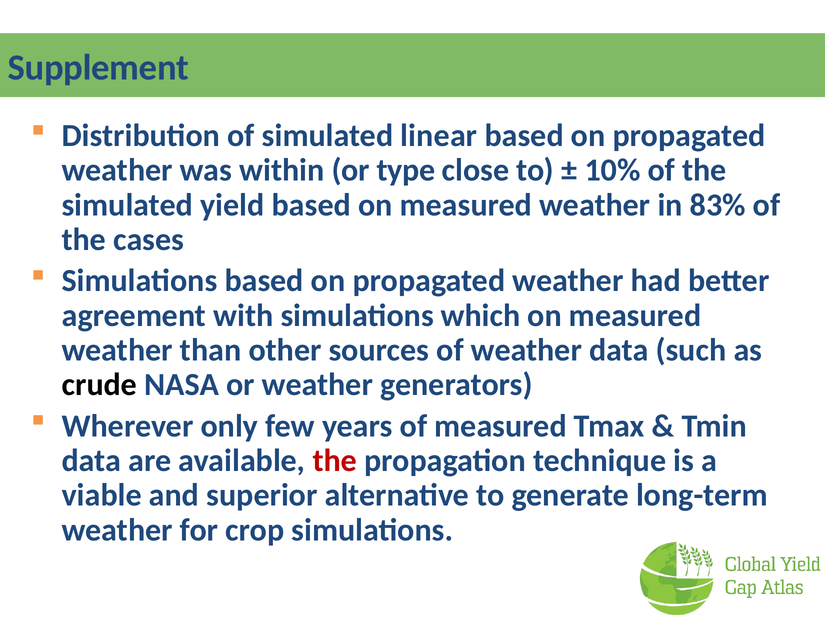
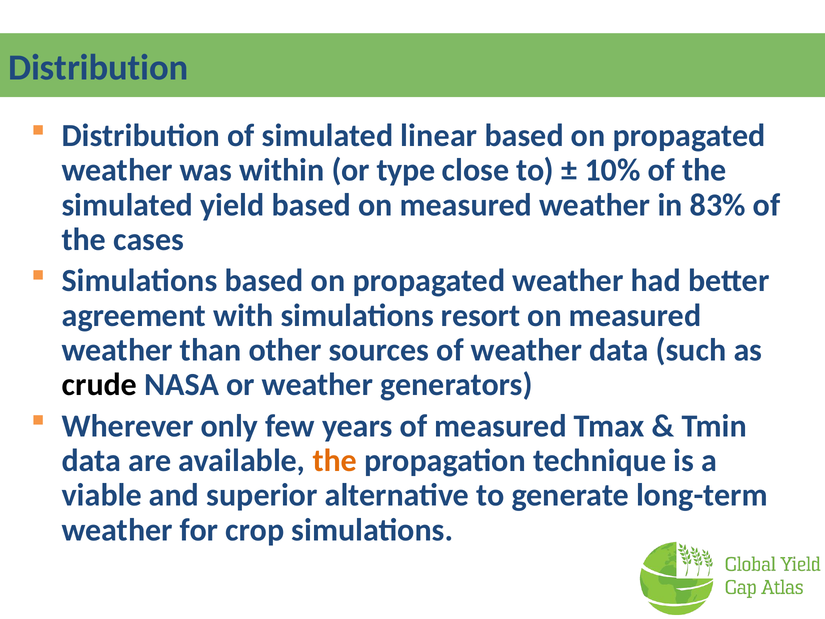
Supplement: Supplement -> Distribution (98, 68)
which: which -> resort (481, 315)
the colour: red -> orange (335, 460)
